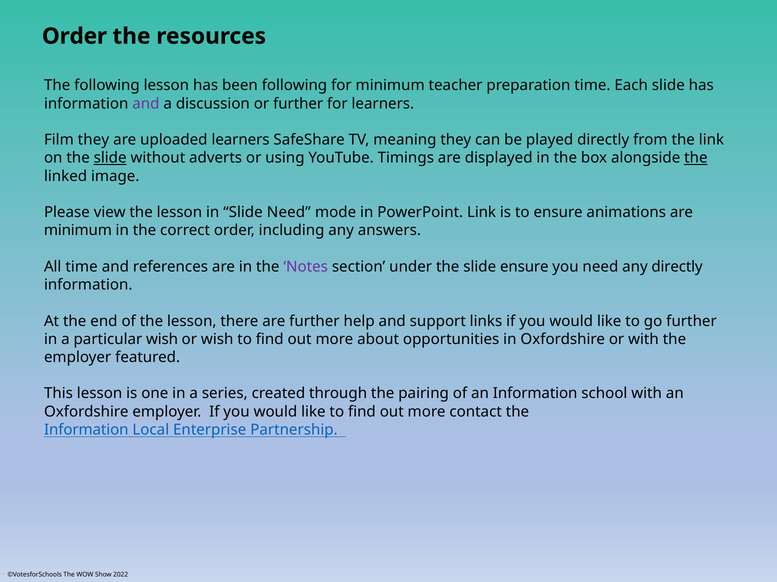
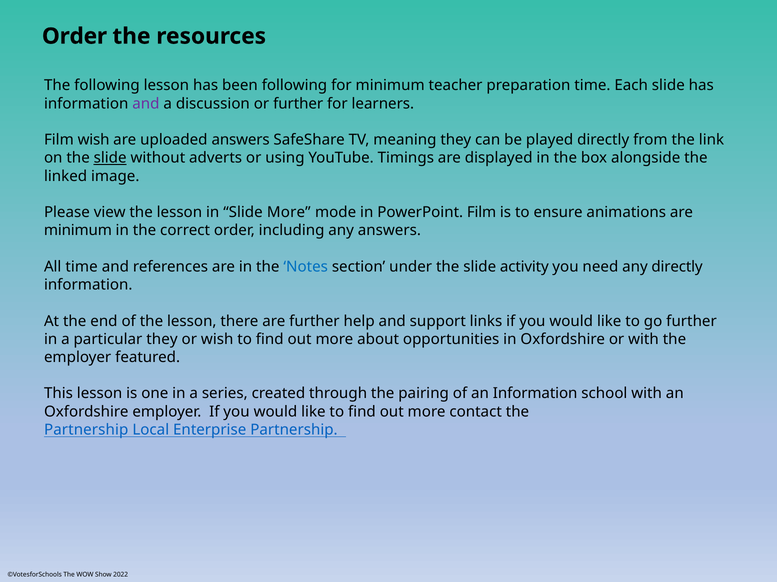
Film they: they -> wish (94, 140)
uploaded learners: learners -> answers (241, 140)
the underline: present -> none (696, 158)
Slide Need: Need -> More (289, 213)
PowerPoint Link: Link -> Film (482, 213)
Notes colour: purple -> blue (306, 267)
slide ensure: ensure -> activity (524, 267)
particular wish: wish -> they (162, 340)
Information: Information -> Partnership (86, 430)
